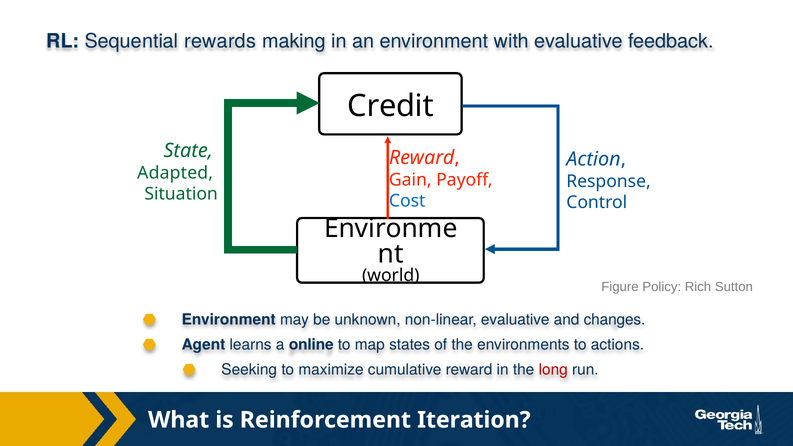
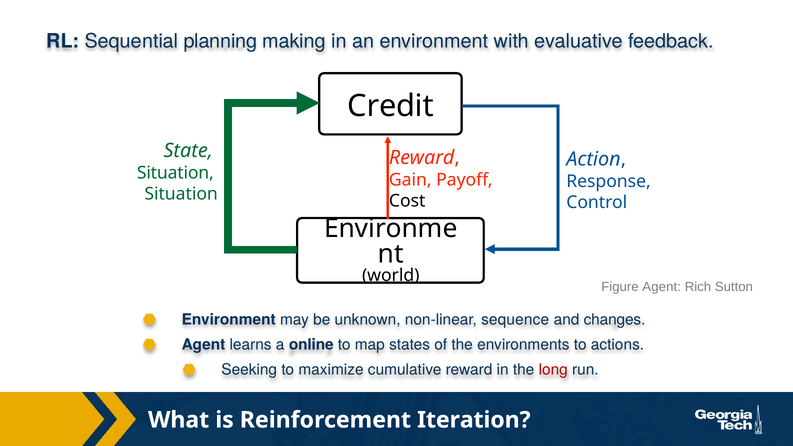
rewards: rewards -> planning (220, 41)
Adapted: Adapted -> Situation (175, 173)
Cost colour: blue -> black (407, 201)
Figure Policy: Policy -> Agent (662, 287)
non-linear evaluative: evaluative -> sequence (515, 320)
